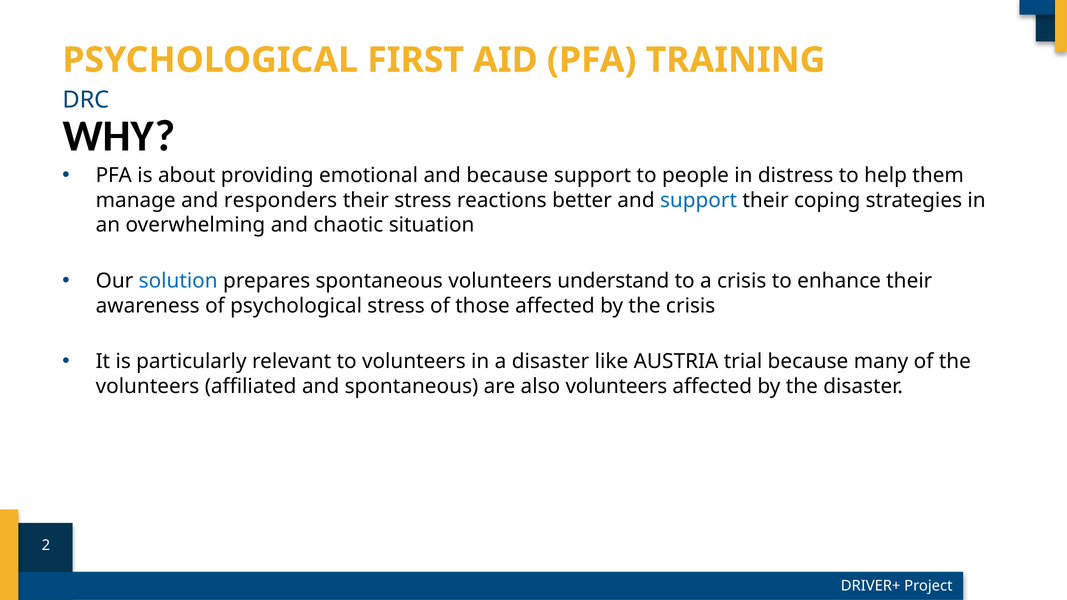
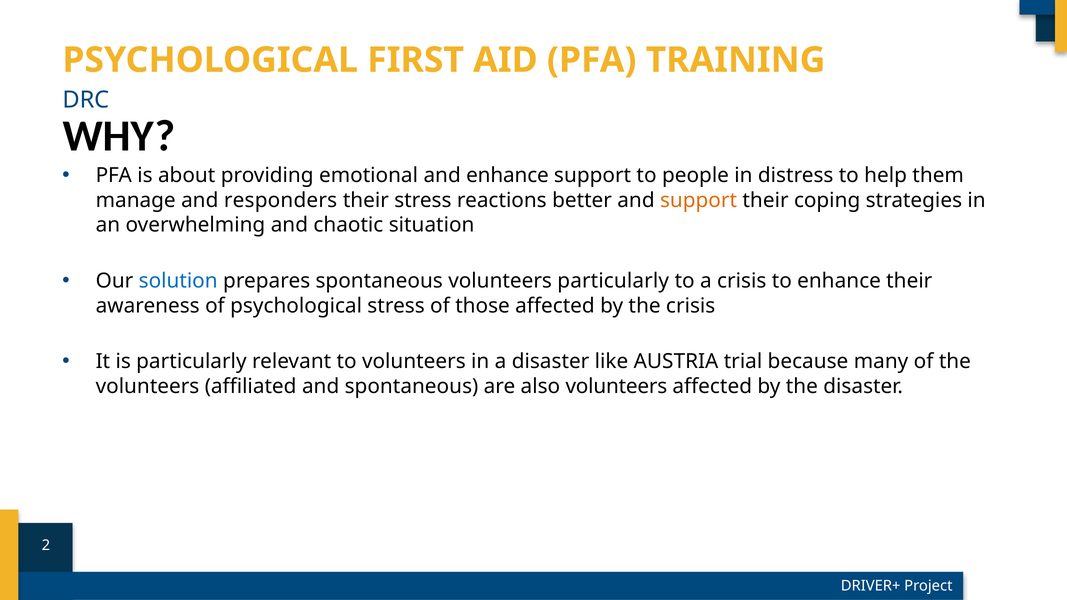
and because: because -> enhance (507, 175)
support colour: blue -> orange (699, 200)
volunteers understand: understand -> particularly (613, 281)
